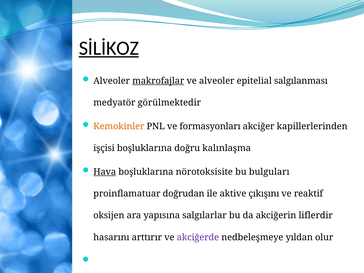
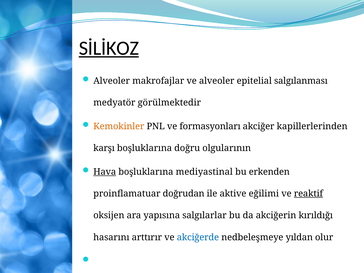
makrofajlar underline: present -> none (158, 81)
işçisi: işçisi -> karşı (104, 148)
kalınlaşma: kalınlaşma -> olgularının (227, 148)
nörotoksisite: nörotoksisite -> mediyastinal (204, 172)
bulguları: bulguları -> erkenden (269, 172)
çıkışını: çıkışını -> eğilimi (264, 194)
reaktif underline: none -> present (308, 194)
liflerdir: liflerdir -> kırıldığı (316, 215)
akciğerde colour: purple -> blue (198, 237)
